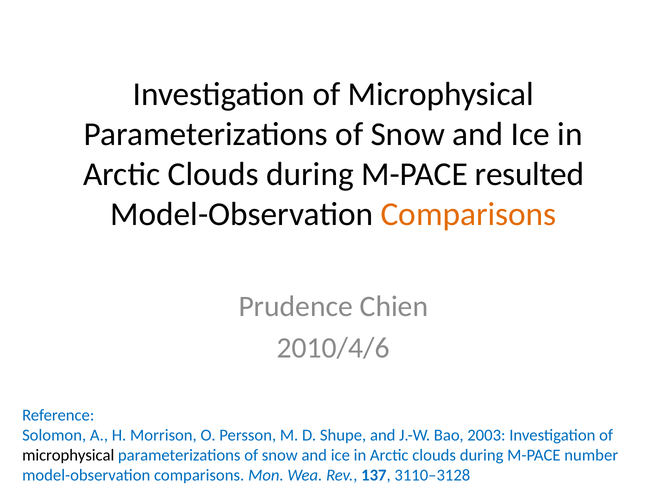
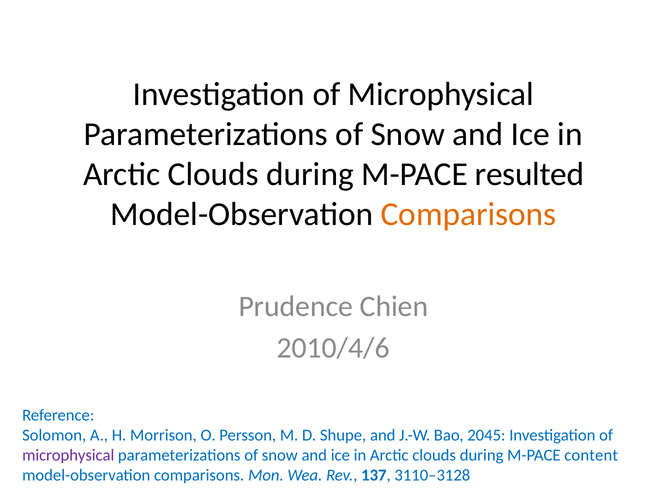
2003: 2003 -> 2045 (486, 436)
microphysical colour: black -> purple (68, 456)
number: number -> content (591, 456)
